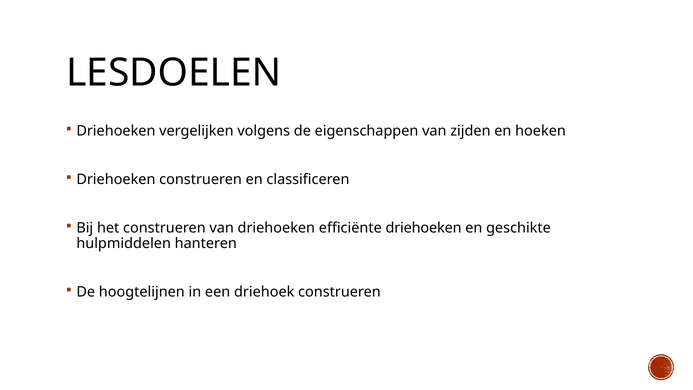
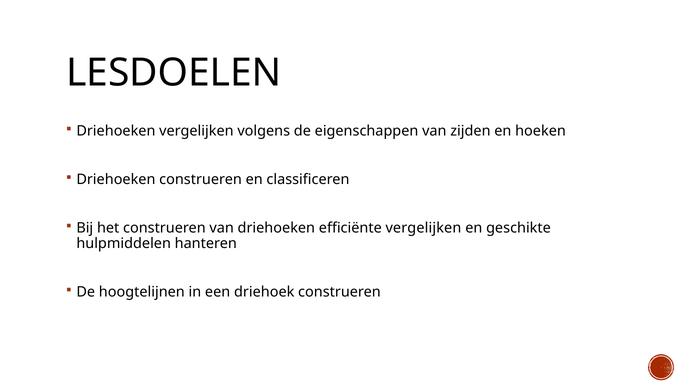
efficiënte driehoeken: driehoeken -> vergelijken (423, 228)
